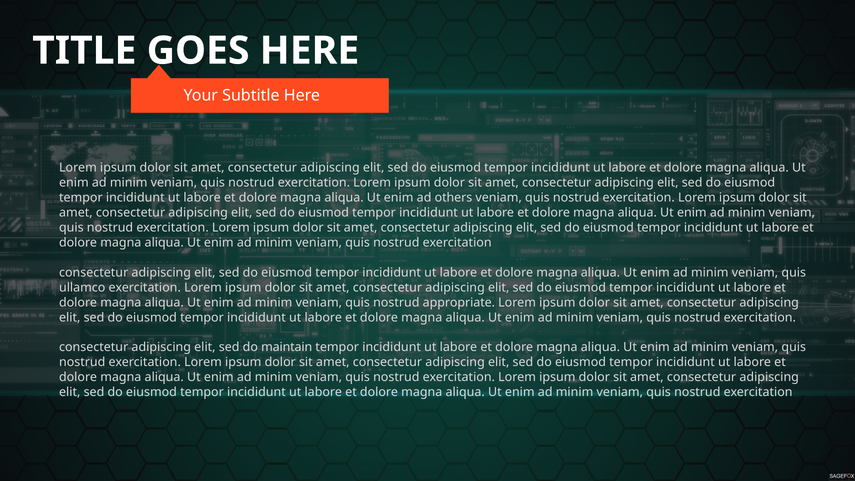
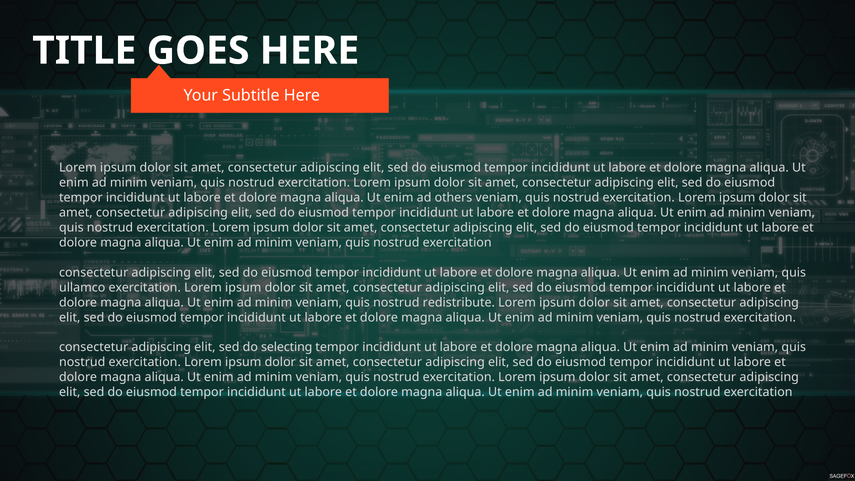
appropriate: appropriate -> redistribute (459, 302)
maintain: maintain -> selecting (287, 347)
